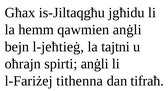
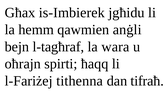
is-Jiltaqgħu: is-Jiltaqgħu -> is-Imbierek (72, 13)
l-jeħtieġ: l-jeħtieġ -> l-tagħraf (58, 47)
tajtni: tajtni -> wara (115, 47)
spirti anġli: anġli -> ħaqq (95, 64)
